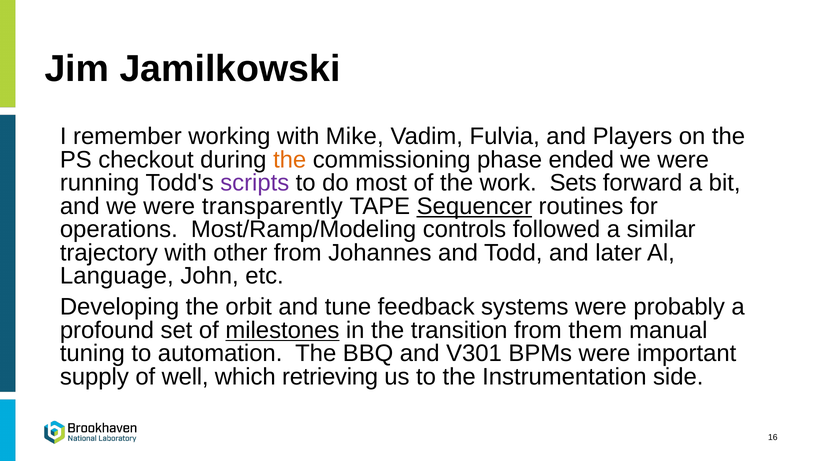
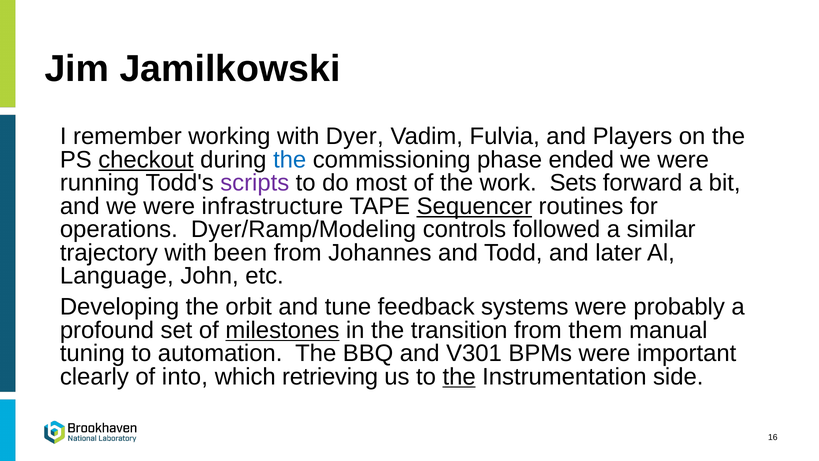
Mike: Mike -> Dyer (355, 136)
checkout underline: none -> present (146, 160)
the colour: orange -> blue (290, 160)
transparently: transparently -> infrastructure (272, 206)
Most/Ramp/Modeling: Most/Ramp/Modeling -> Dyer/Ramp/Modeling (304, 229)
other: other -> been (240, 253)
supply: supply -> clearly (94, 376)
well: well -> into (185, 376)
the underline: none -> present (459, 376)
